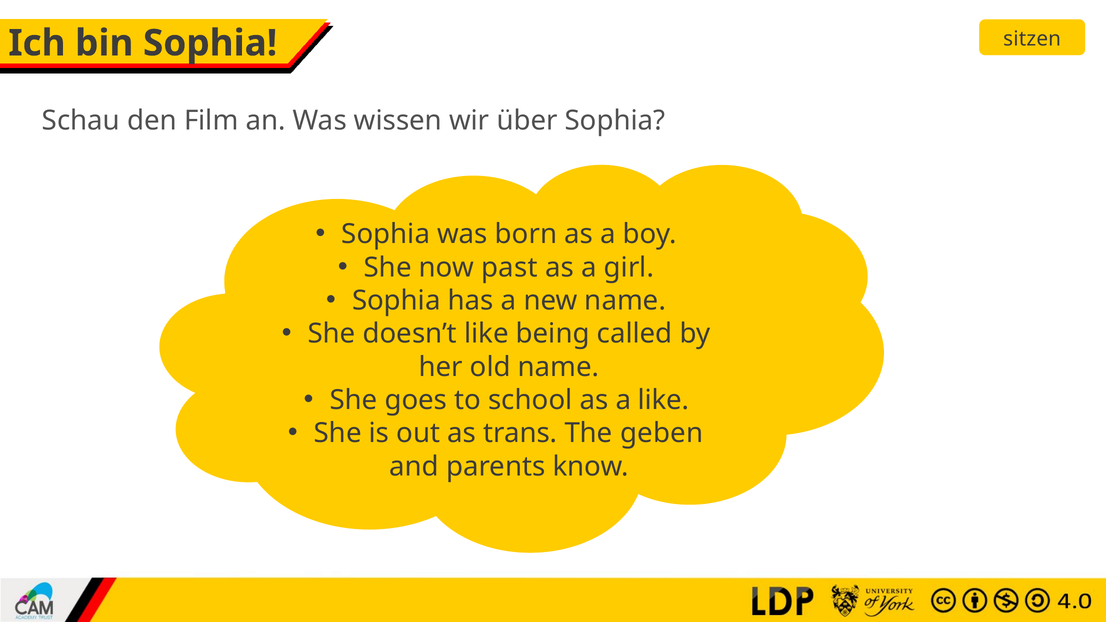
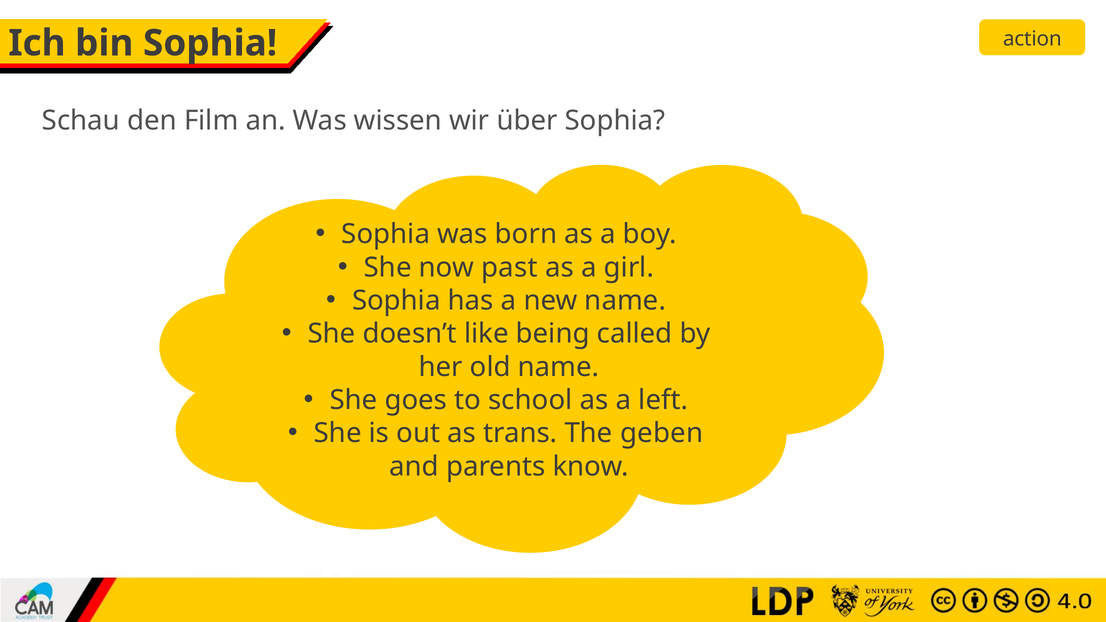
sitzen: sitzen -> action (1032, 39)
a like: like -> left (663, 400)
